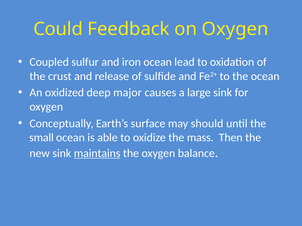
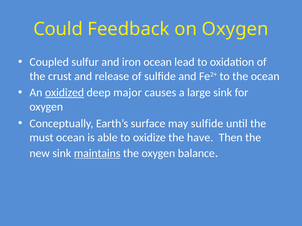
oxidized underline: none -> present (65, 93)
may should: should -> sulfide (207, 124)
small: small -> must (41, 138)
mass: mass -> have (200, 138)
